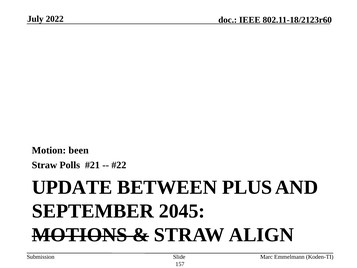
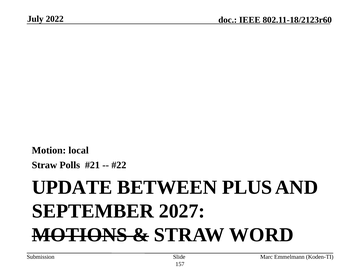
been: been -> local (79, 150)
2045: 2045 -> 2027 (182, 211)
ALIGN: ALIGN -> WORD (261, 235)
